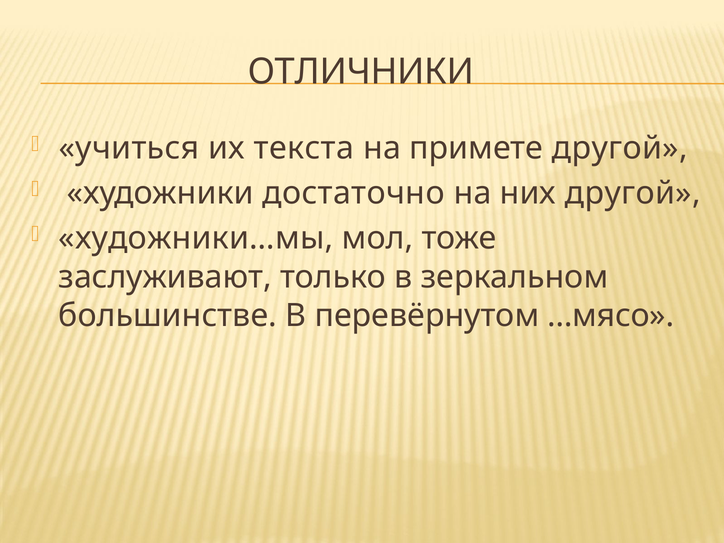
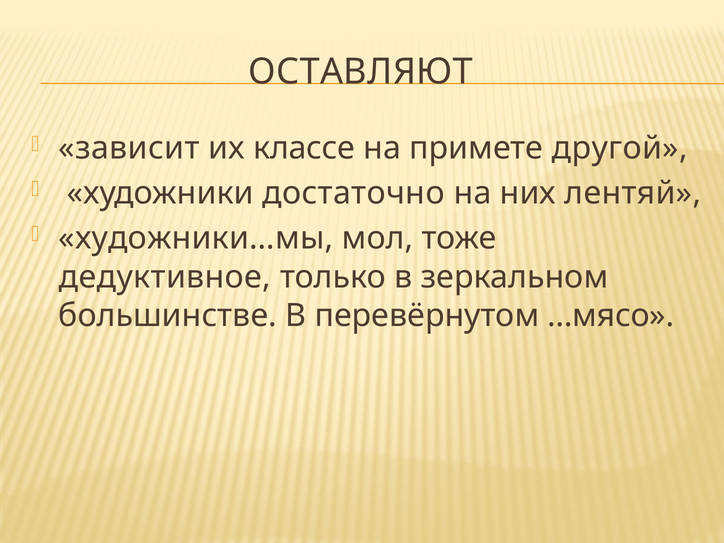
ОТЛИЧНИКИ: ОТЛИЧНИКИ -> ОСТАВЛЯЮТ (361, 72)
учиться: учиться -> зависит (129, 148)
текста: текста -> классе (304, 148)
них другой: другой -> лентяй (633, 193)
заслуживают: заслуживают -> дедуктивное (165, 277)
